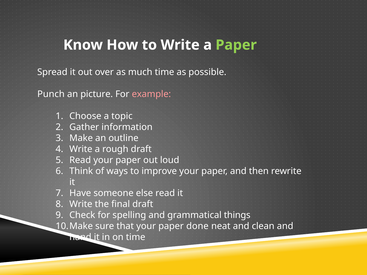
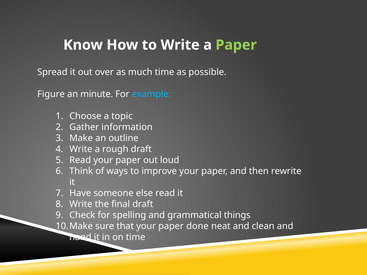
Punch: Punch -> Figure (51, 94)
picture: picture -> minute (97, 94)
example colour: pink -> light blue (151, 94)
